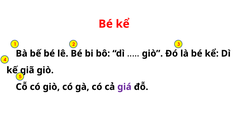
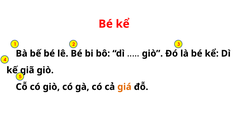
giá colour: purple -> orange (124, 87)
